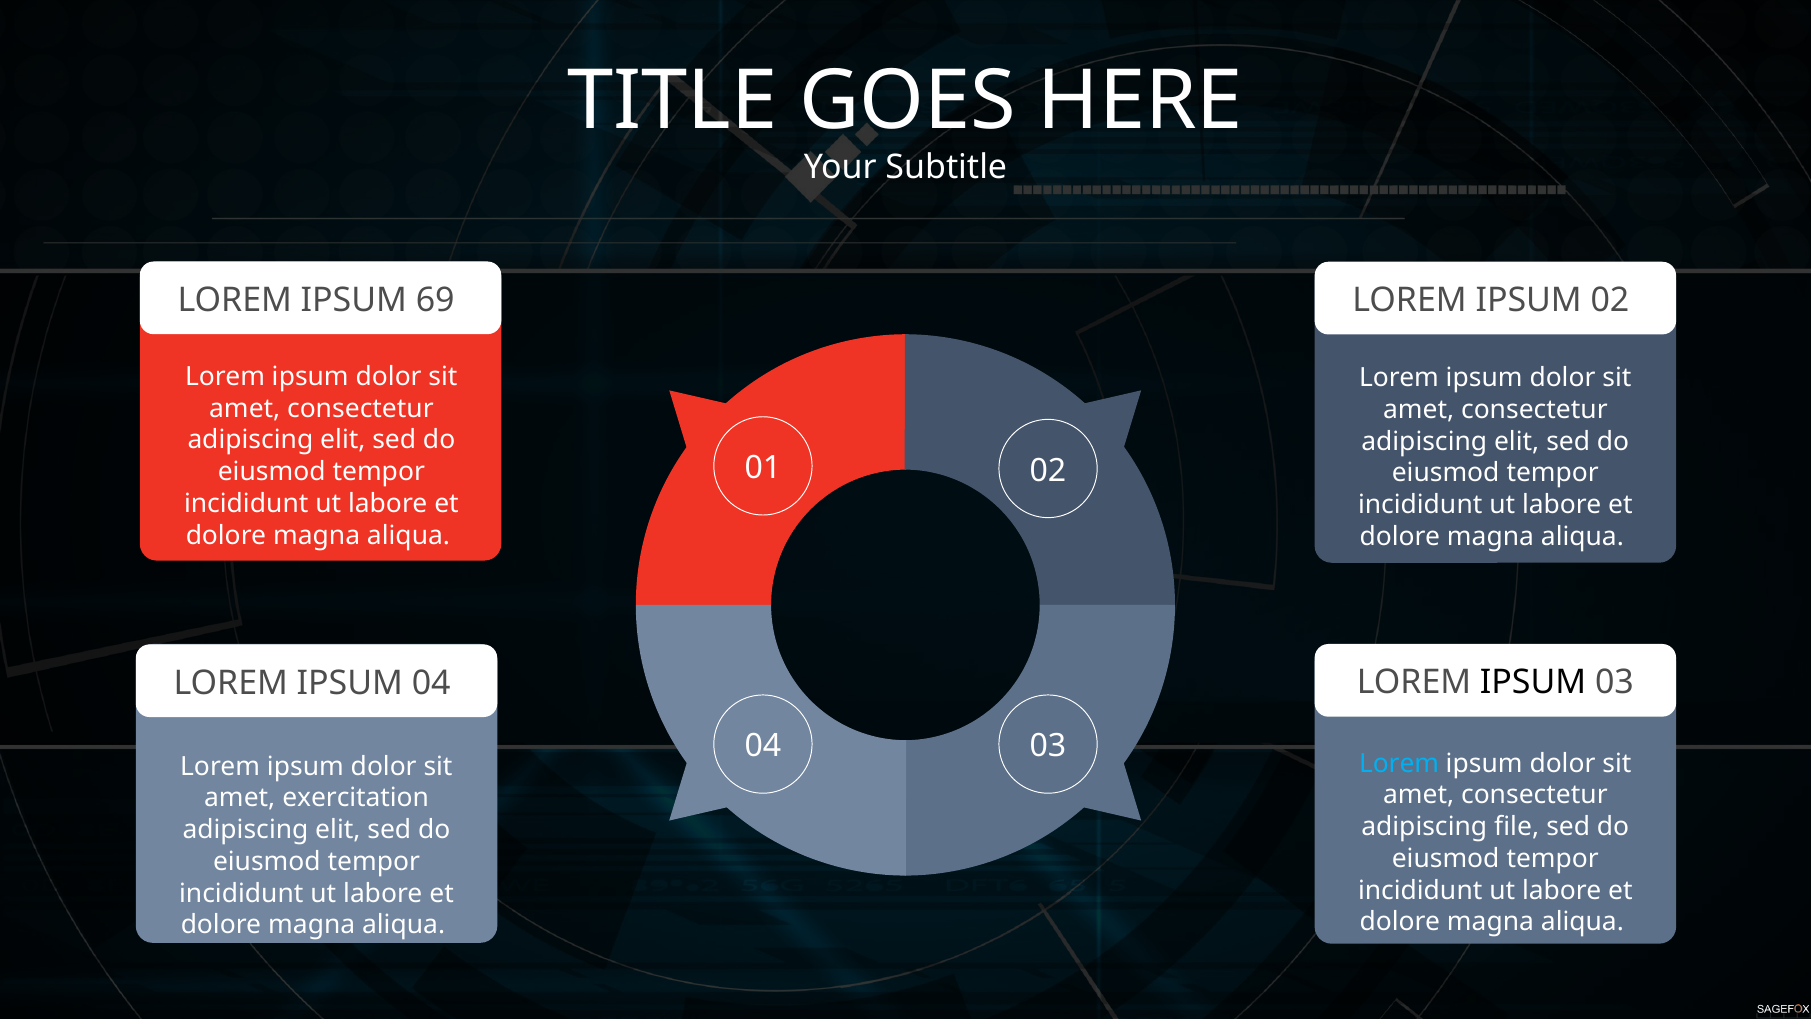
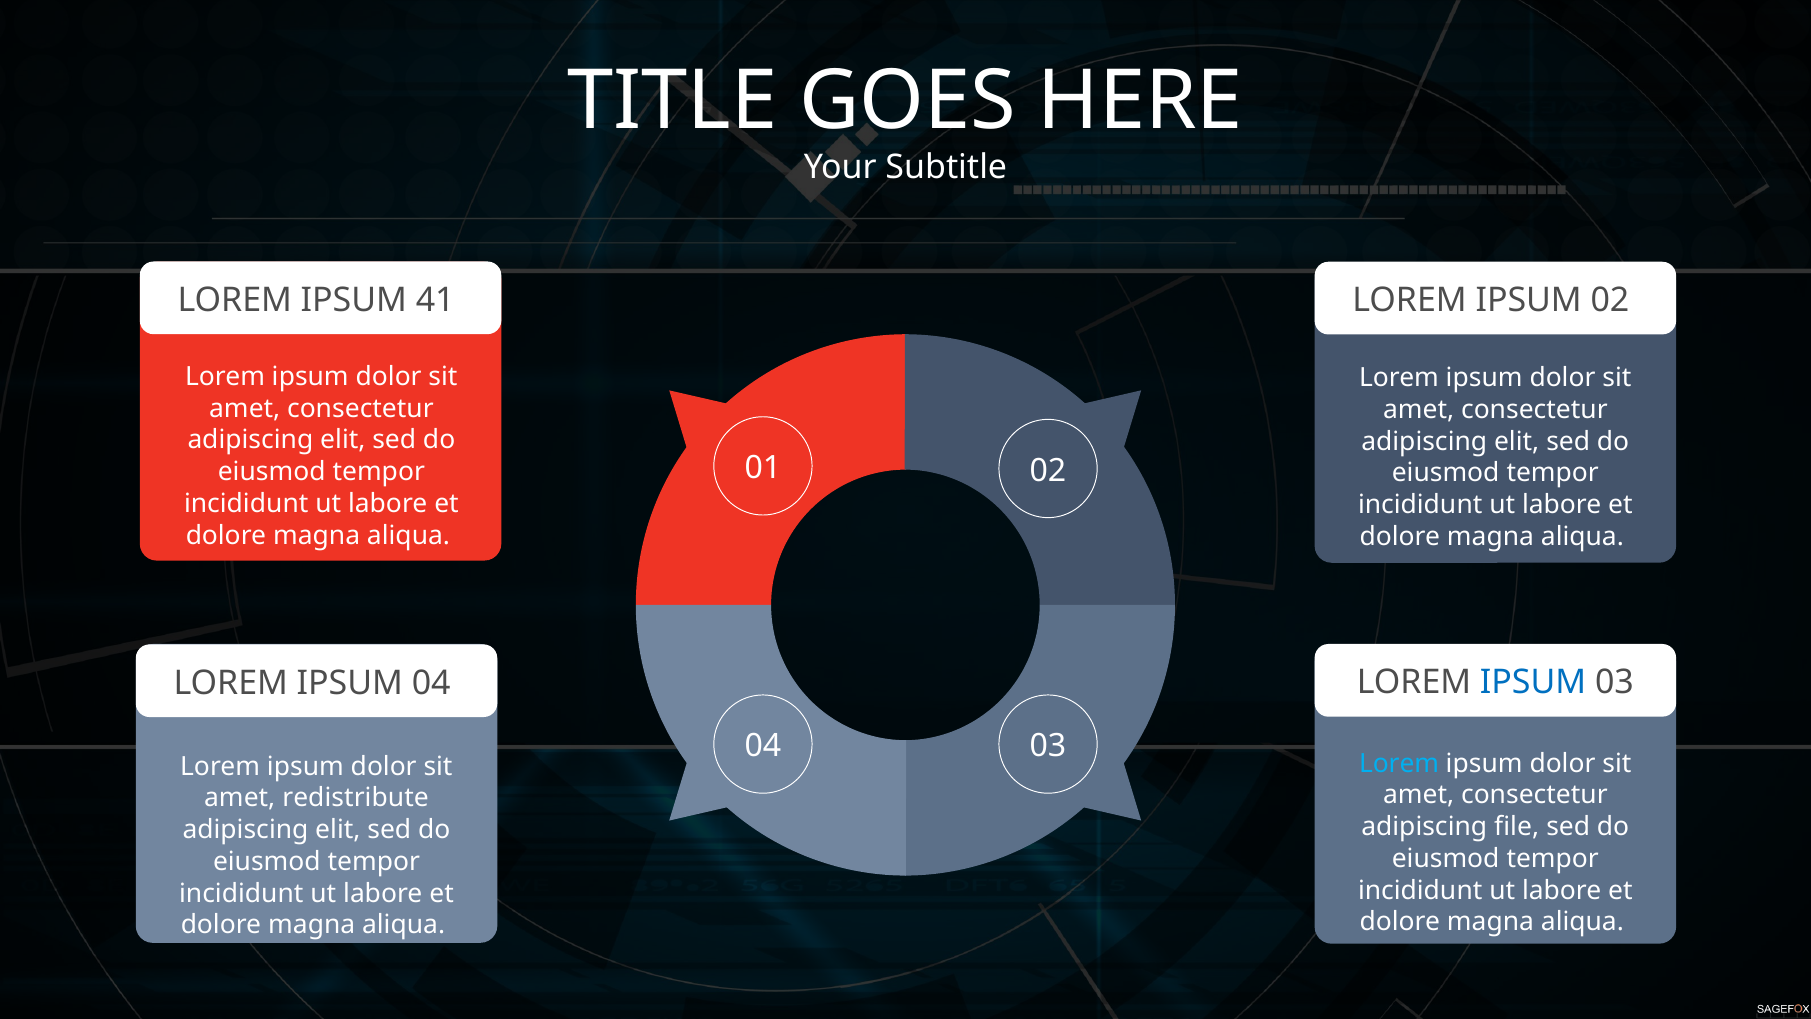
69: 69 -> 41 (435, 300)
IPSUM colour: black -> blue (1533, 682)
exercitation: exercitation -> redistribute (356, 798)
